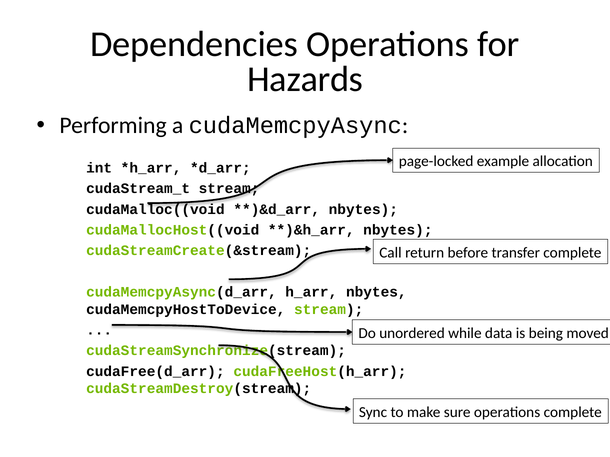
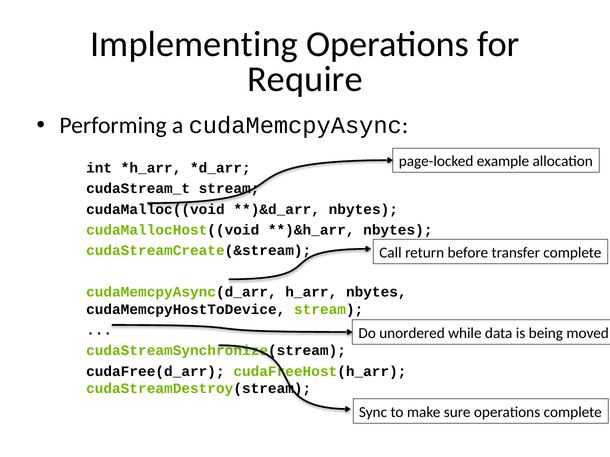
Dependencies: Dependencies -> Implementing (194, 44)
Hazards: Hazards -> Require (305, 79)
